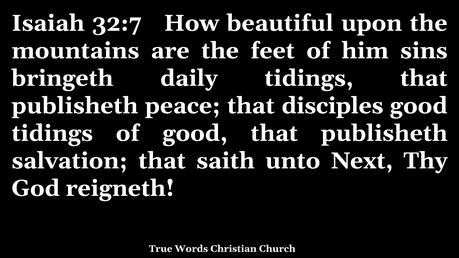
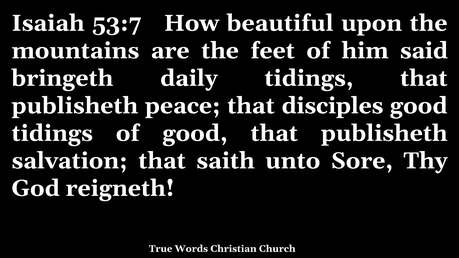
32:7: 32:7 -> 53:7 (117, 23)
sins: sins -> said (424, 51)
Next: Next -> Sore (362, 161)
